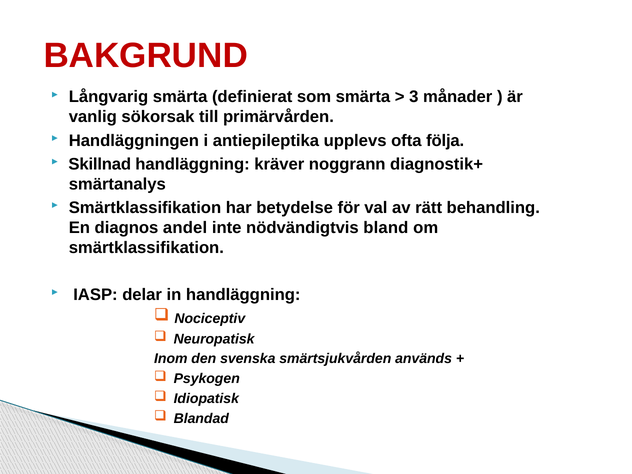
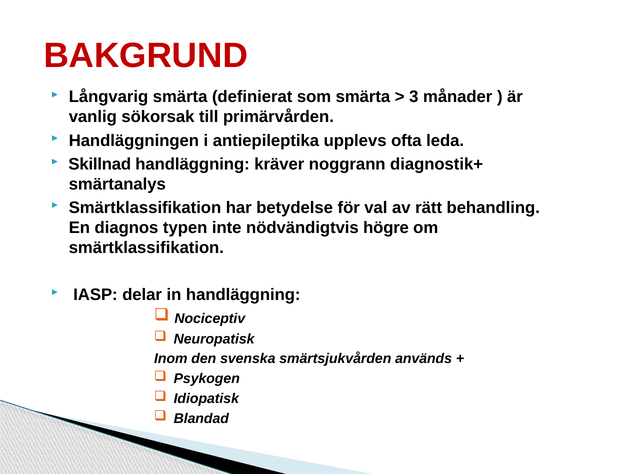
följa: följa -> leda (445, 141)
andel: andel -> typen (185, 228)
bland: bland -> högre (386, 228)
